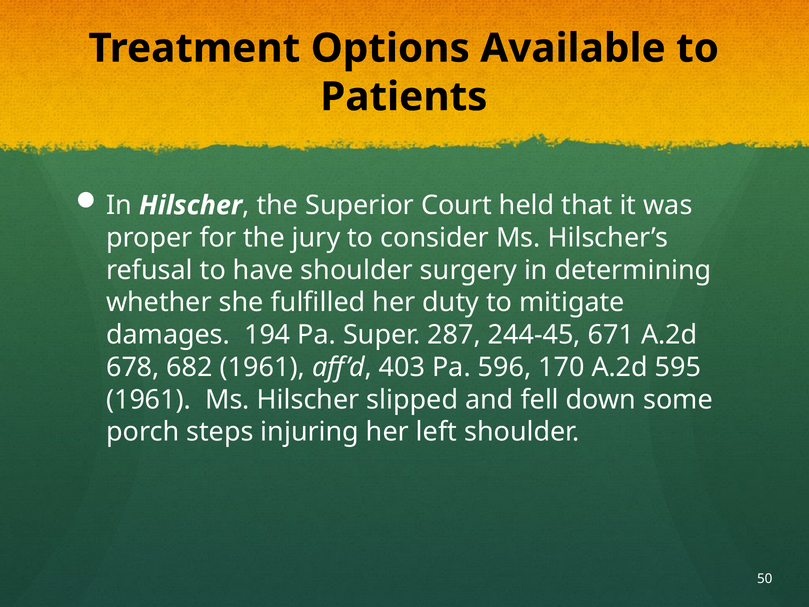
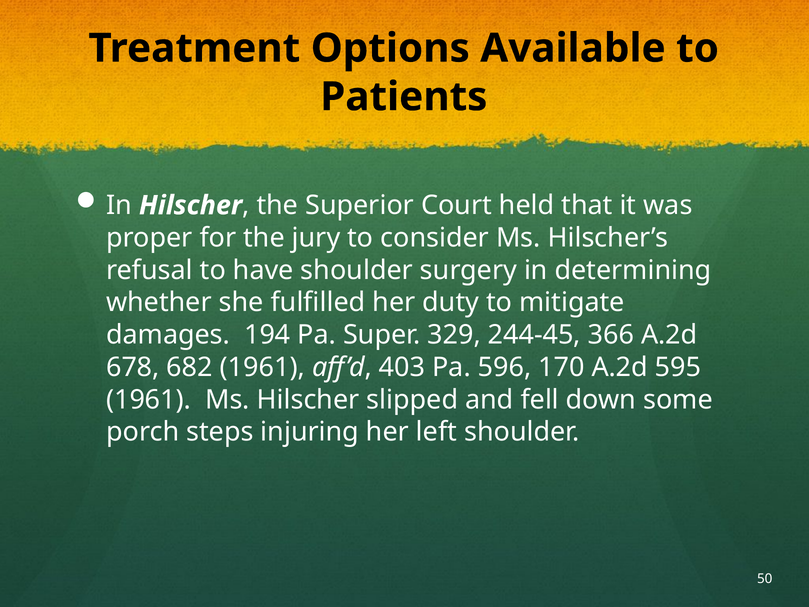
287: 287 -> 329 (454, 335)
671: 671 -> 366 (611, 335)
